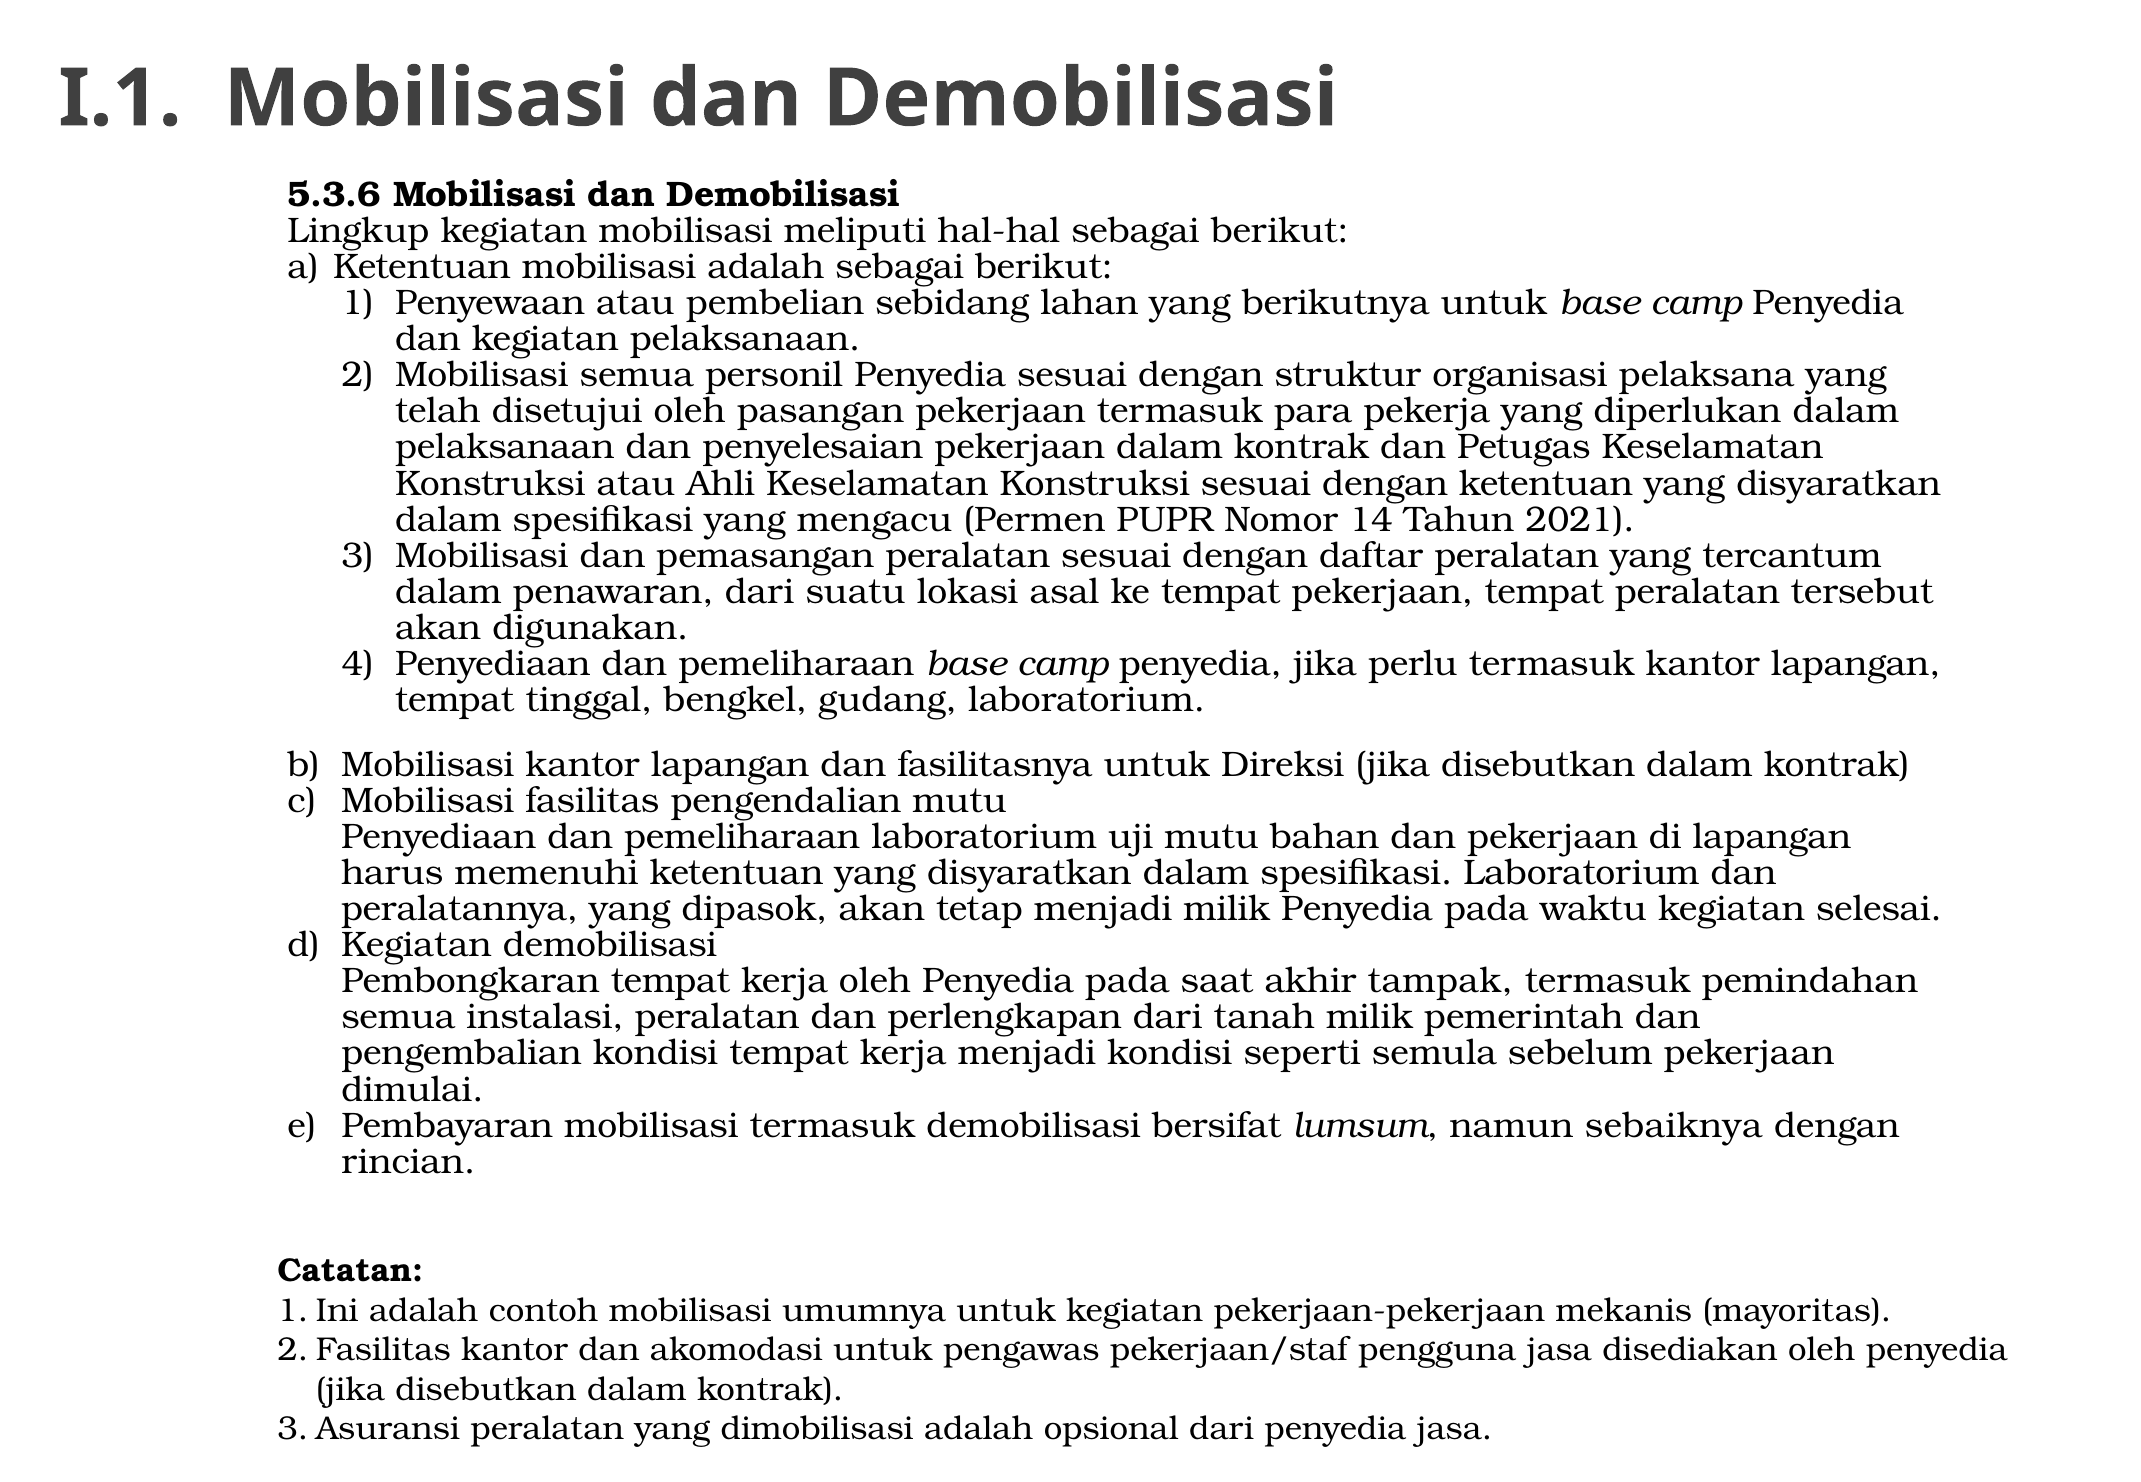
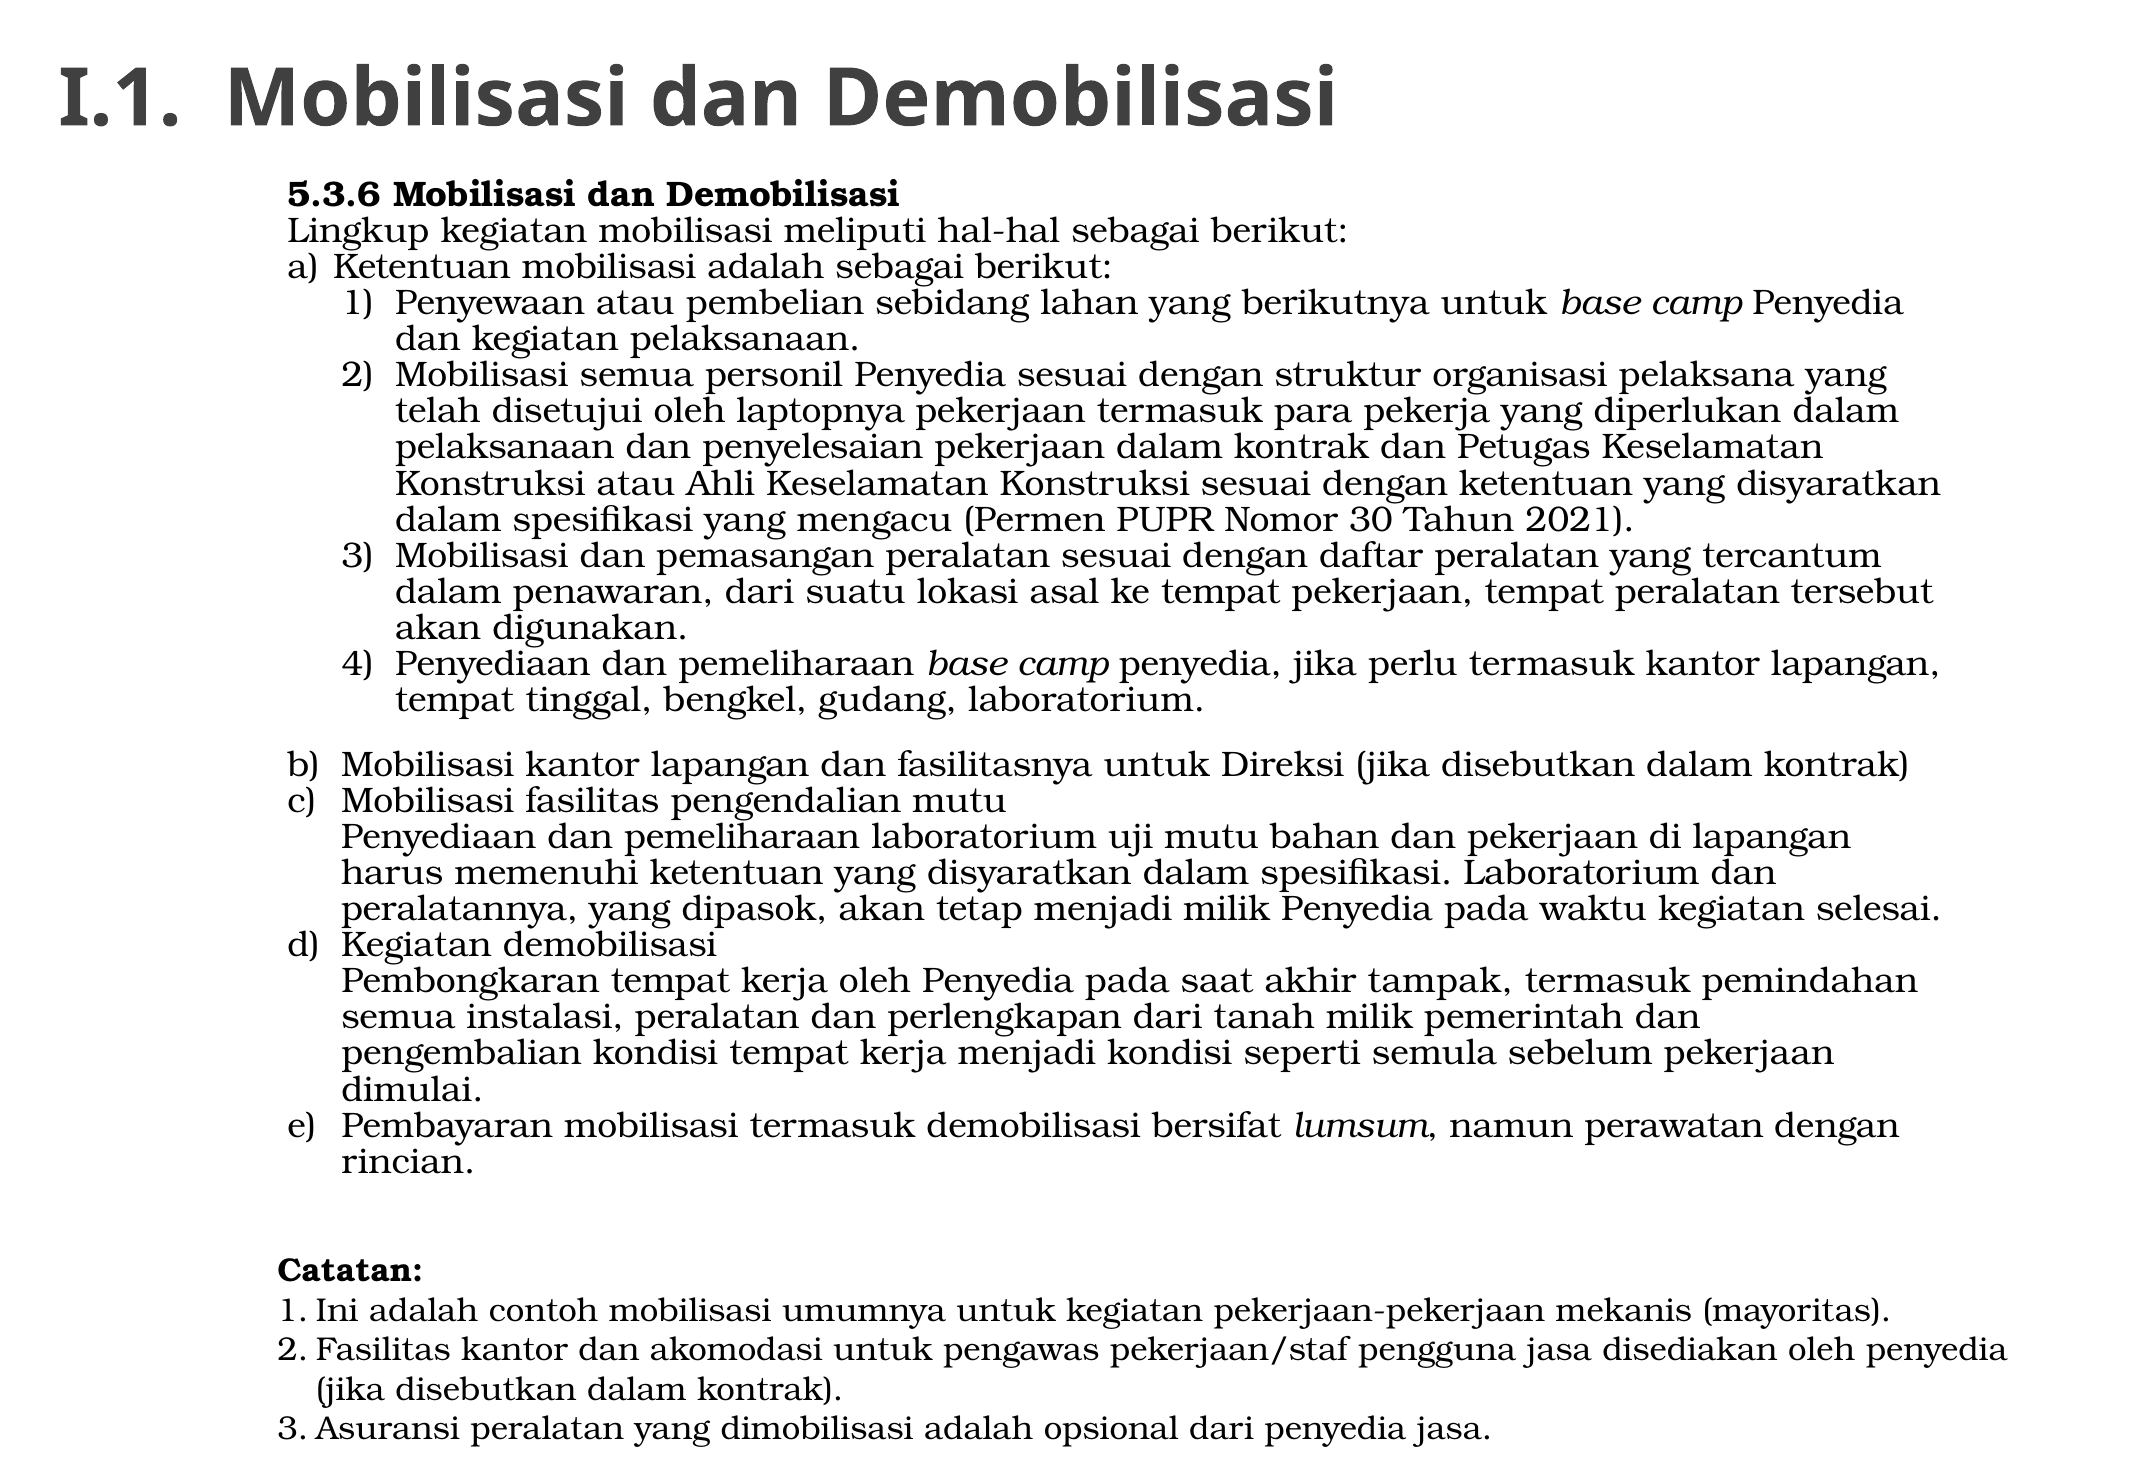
pasangan: pasangan -> laptopnya (821, 411)
14: 14 -> 30 (1371, 520)
sebaiknya: sebaiknya -> perawatan (1674, 1126)
